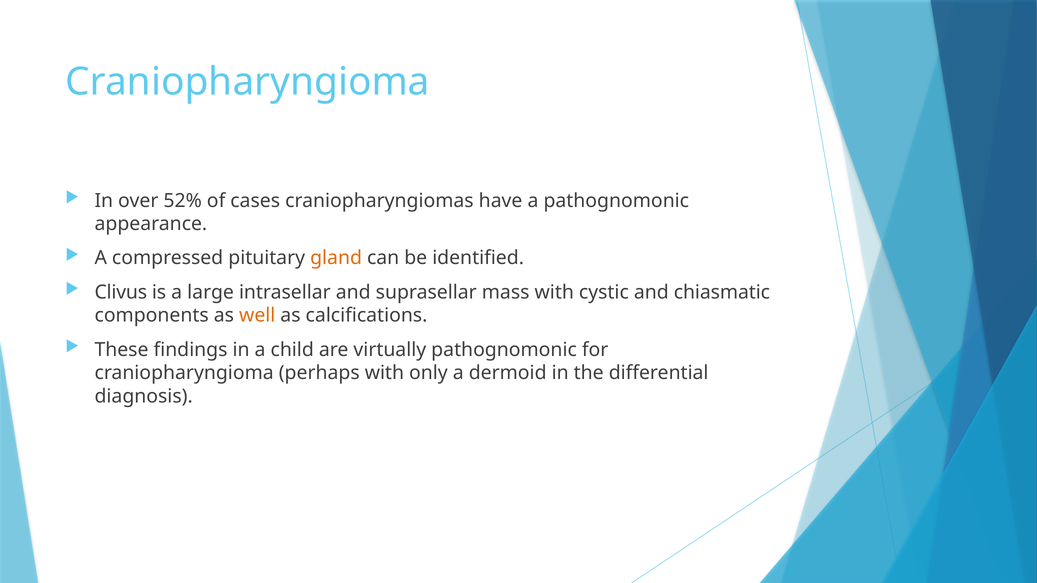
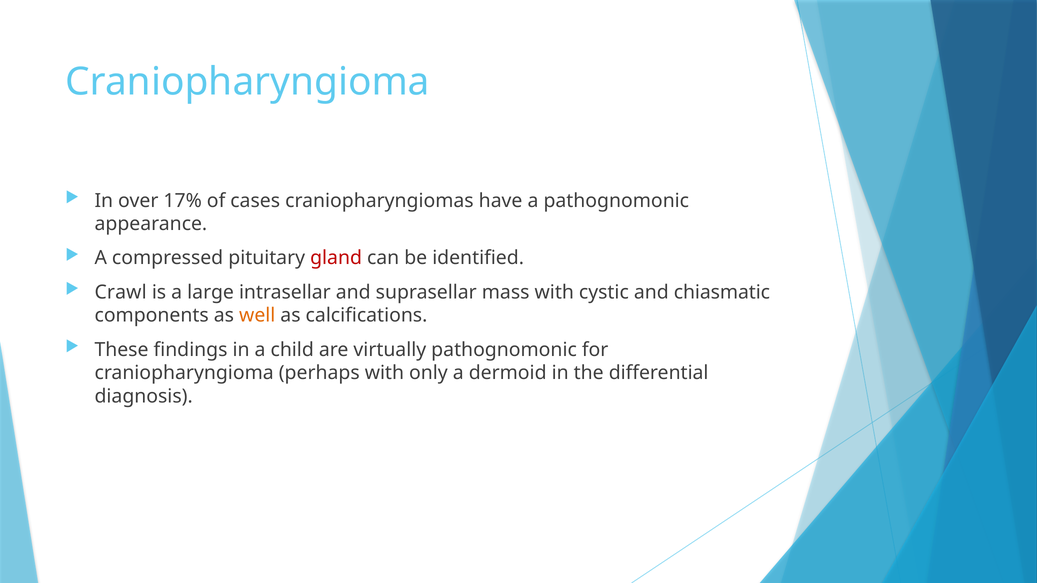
52%: 52% -> 17% (183, 201)
gland colour: orange -> red (336, 258)
Clivus: Clivus -> Crawl (121, 292)
